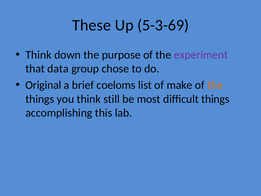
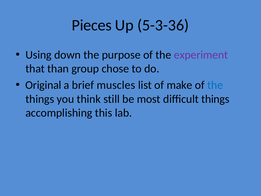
These: These -> Pieces (92, 25)
5-3-69: 5-3-69 -> 5-3-36 (163, 25)
Think: Think -> Using (39, 55)
data: data -> than (58, 69)
coeloms: coeloms -> muscles (116, 85)
the colour: orange -> blue (215, 85)
